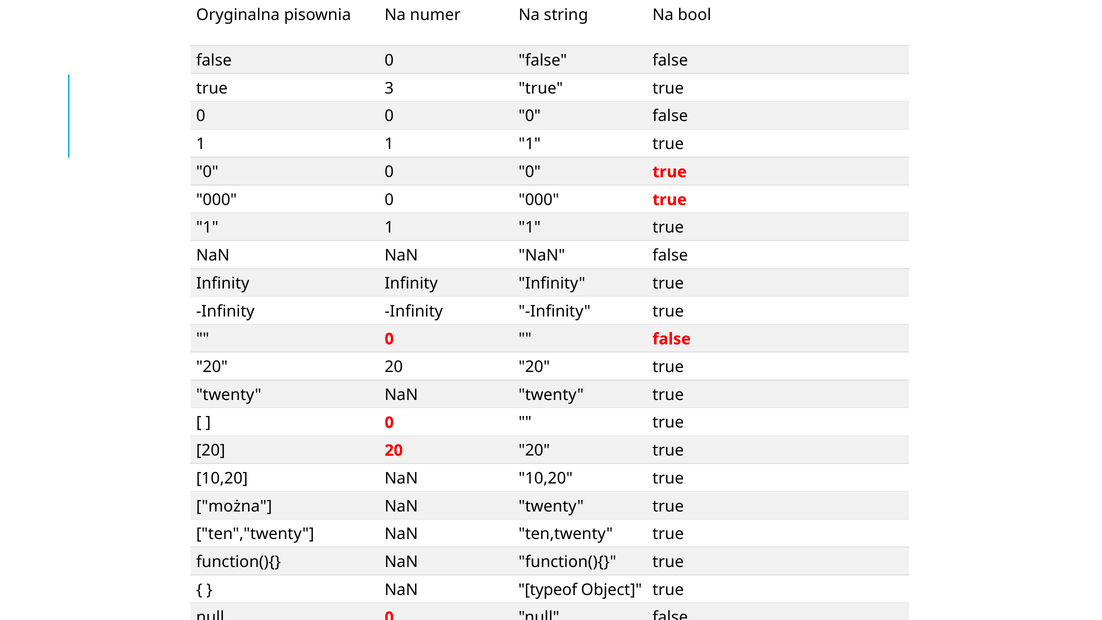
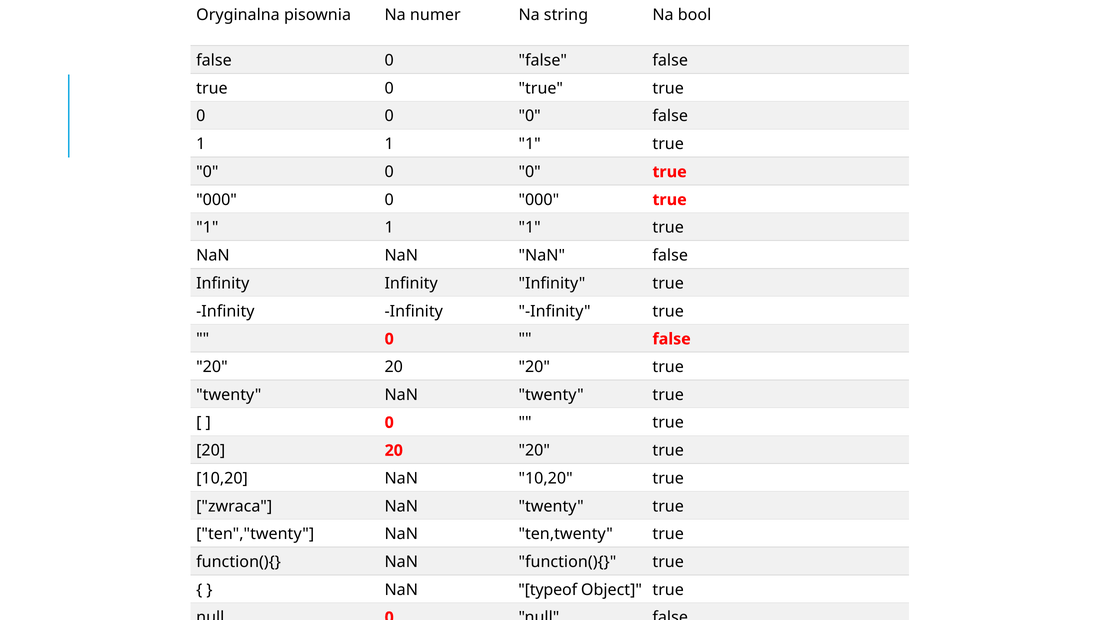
3: 3 -> 0 (389, 88)
można: można -> zwraca (234, 506)
